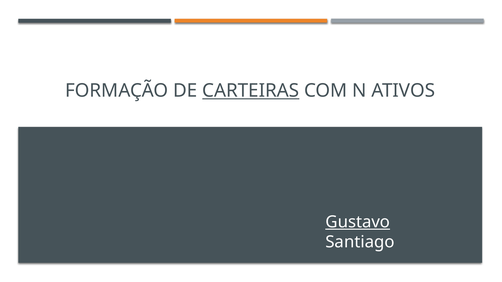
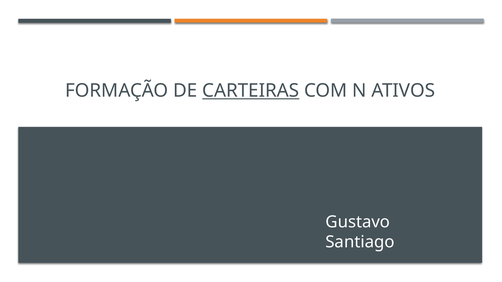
Gustavo underline: present -> none (358, 222)
